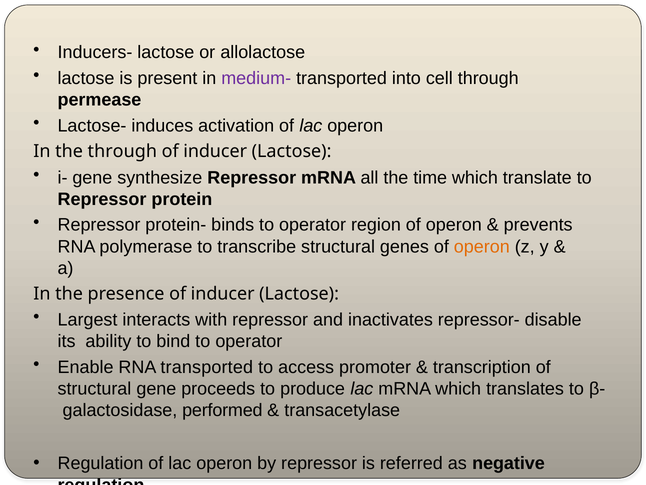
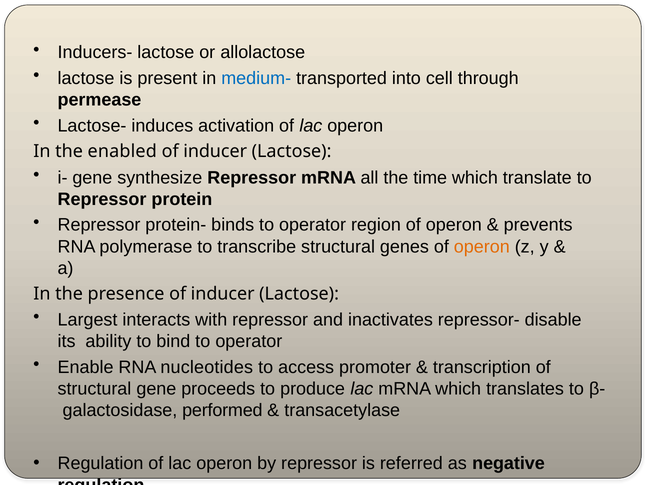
medium- colour: purple -> blue (256, 78)
the through: through -> enabled (122, 151)
RNA transported: transported -> nucleotides (207, 367)
